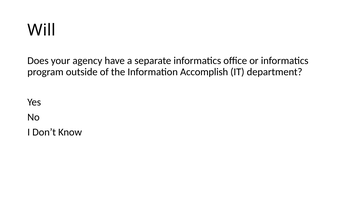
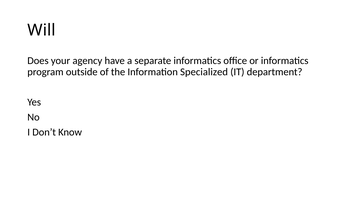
Accomplish: Accomplish -> Specialized (204, 72)
